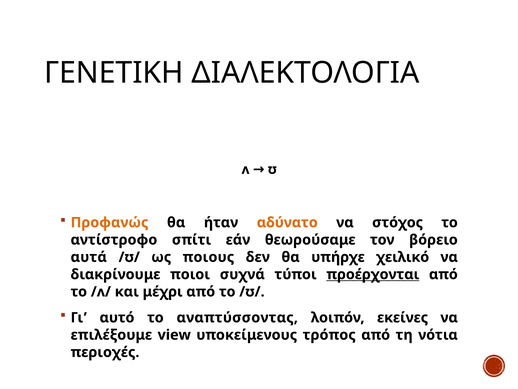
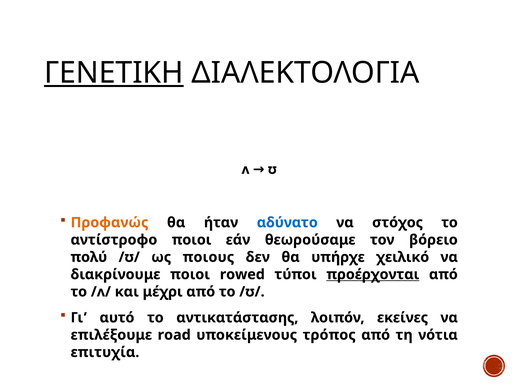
ΓΕΝΕΤΙΚΗ underline: none -> present (114, 73)
αδύνατο colour: orange -> blue (287, 222)
αντίστροφο σπίτι: σπίτι -> ποιοι (192, 240)
αυτά: αυτά -> πολύ (89, 257)
συχνά: συχνά -> rowed (242, 274)
αναπτύσσοντας: αναπτύσσοντας -> αντικατάστασης (237, 317)
view: view -> road (174, 335)
περιοχές: περιοχές -> επιτυχία (105, 352)
